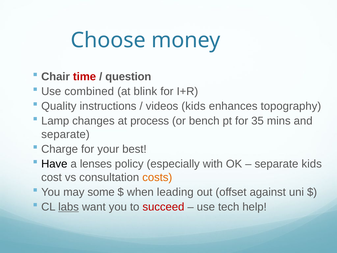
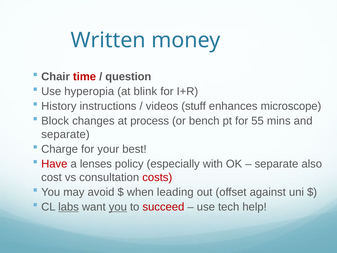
Choose: Choose -> Written (108, 40)
combined: combined -> hyperopia (89, 91)
Quality: Quality -> History (59, 106)
videos kids: kids -> stuff (194, 106)
topography: topography -> microscope (291, 106)
Lamp: Lamp -> Block (55, 121)
35: 35 -> 55 (258, 121)
Have colour: black -> red (54, 164)
separate kids: kids -> also (312, 164)
costs colour: orange -> red (157, 177)
some: some -> avoid (101, 192)
you underline: none -> present (118, 207)
